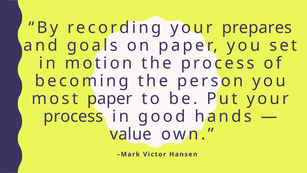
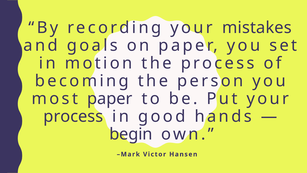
prepares: prepares -> mistakes (257, 28)
value: value -> begin (131, 134)
